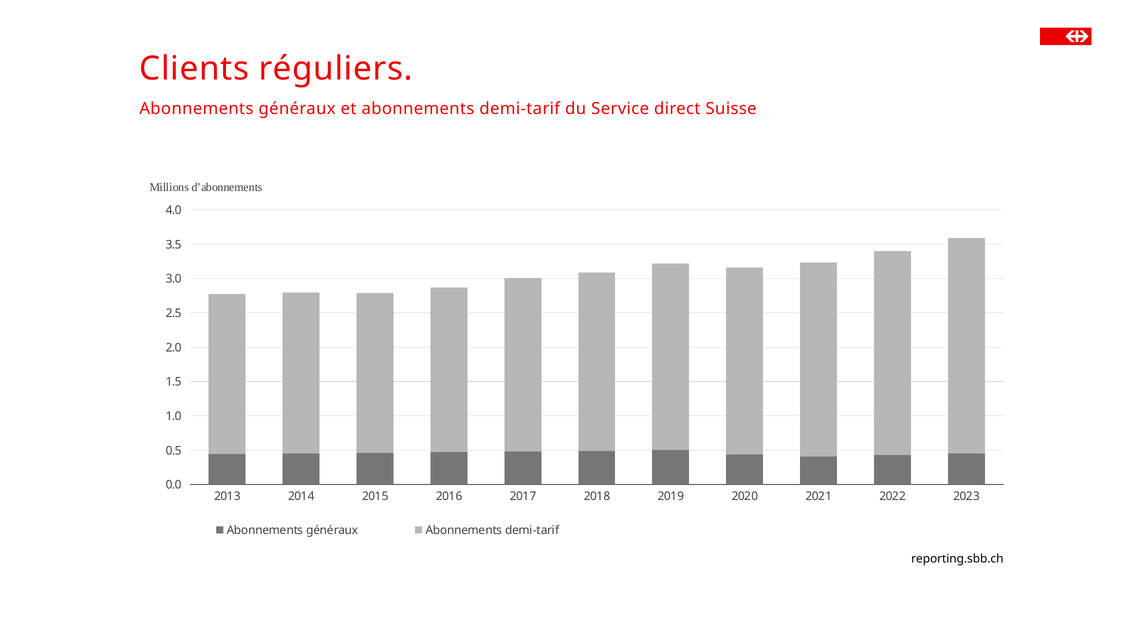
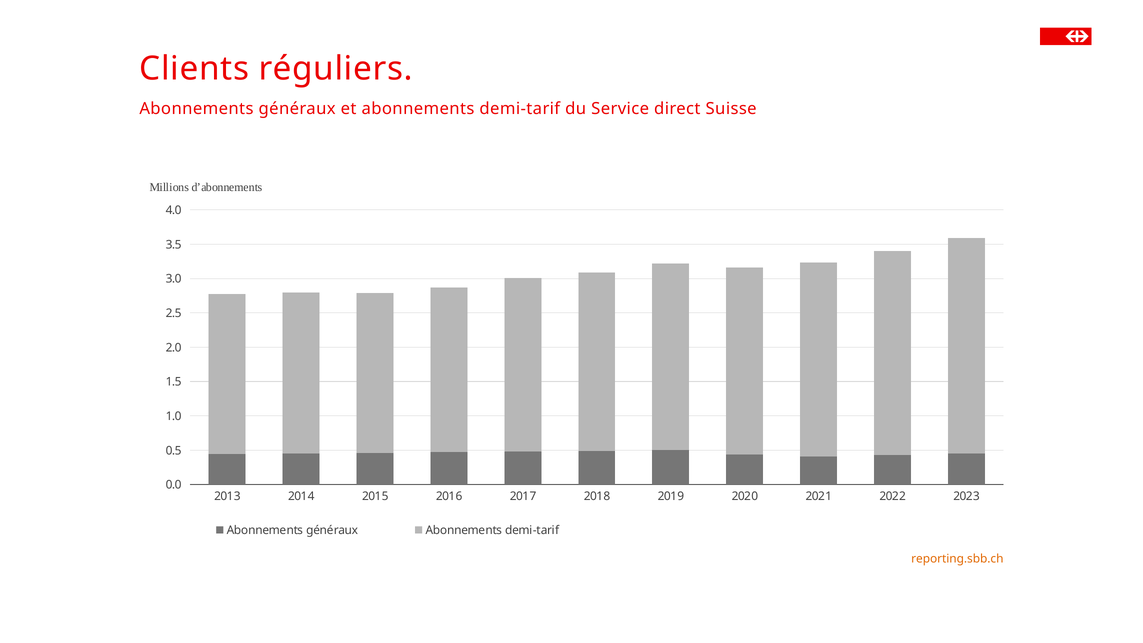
reporting.sbb.ch colour: black -> orange (957, 559)
